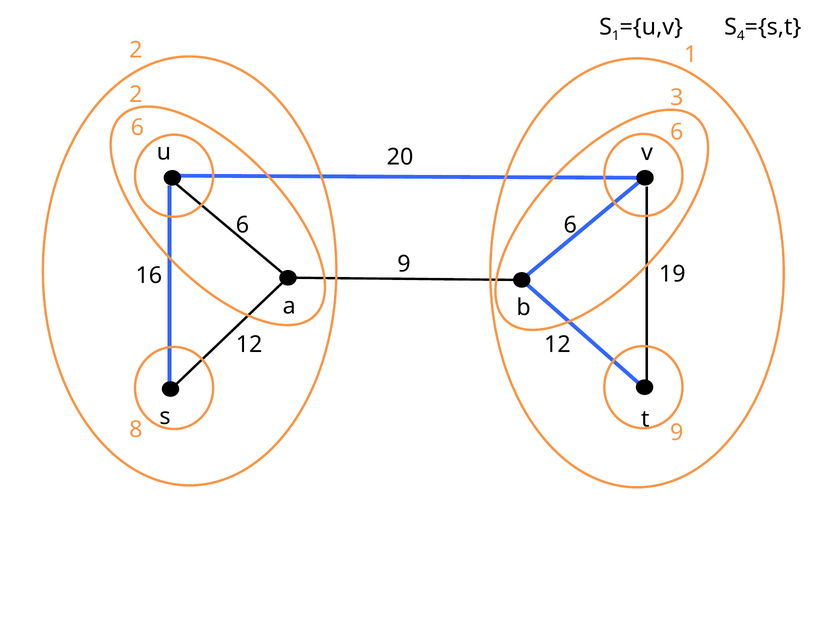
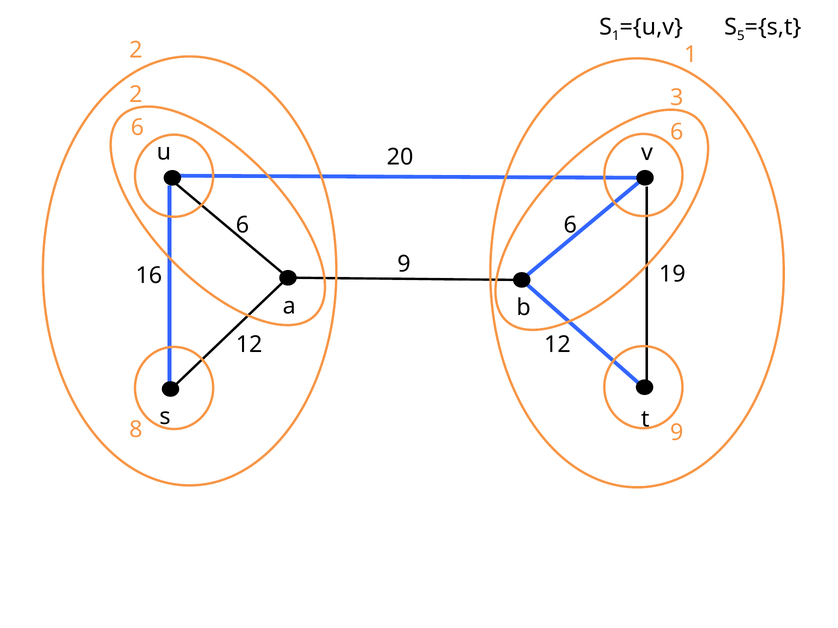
4: 4 -> 5 (741, 36)
